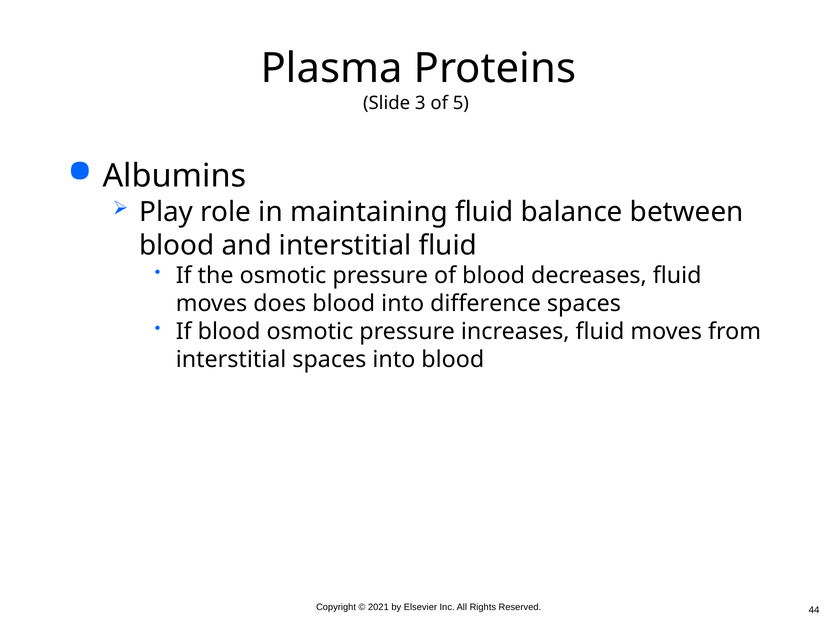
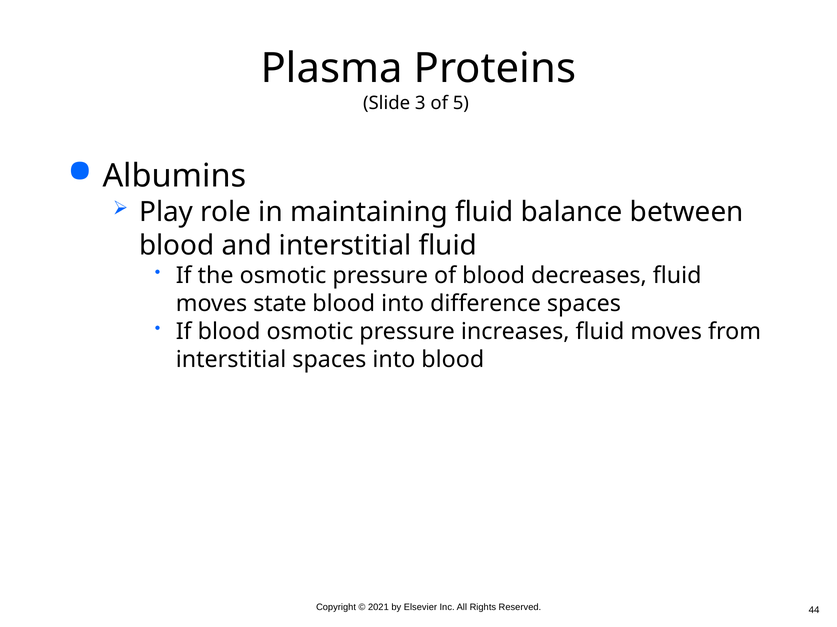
does: does -> state (280, 304)
